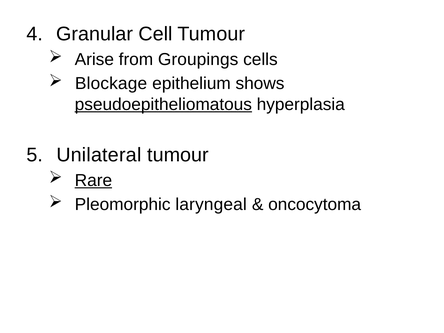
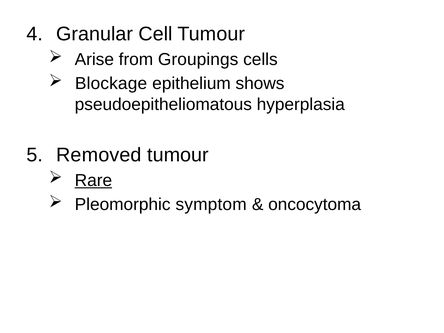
pseudoepitheliomatous underline: present -> none (163, 104)
Unilateral: Unilateral -> Removed (99, 155)
laryngeal: laryngeal -> symptom (211, 205)
